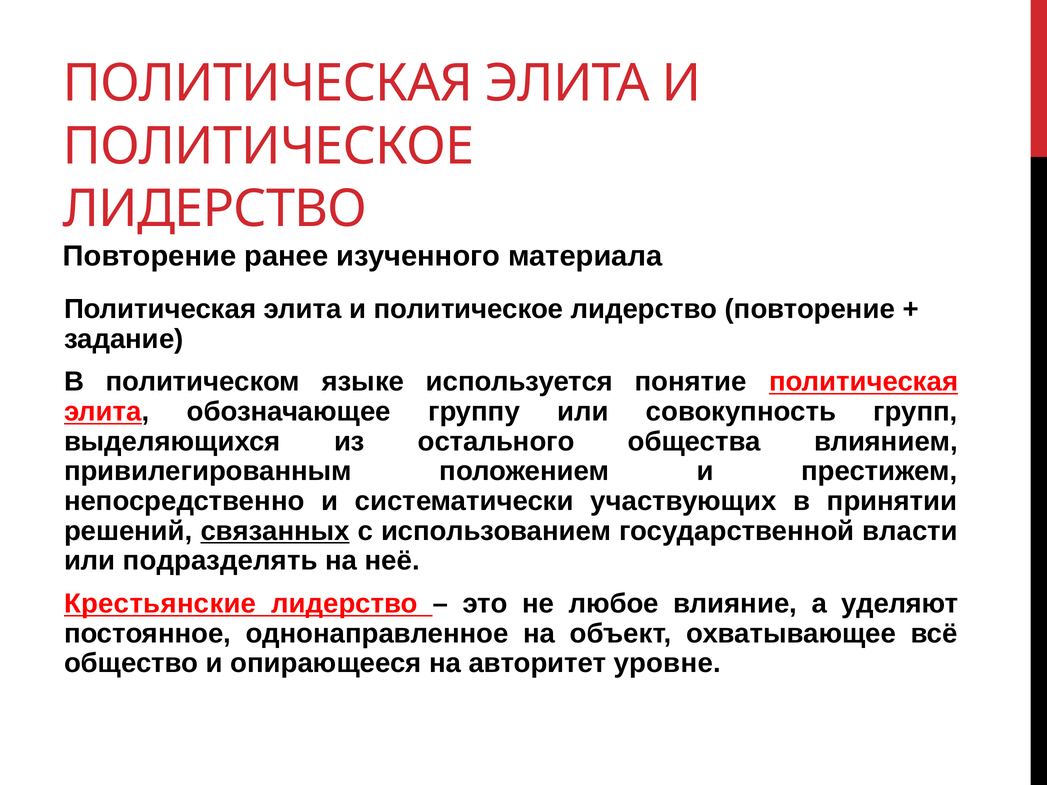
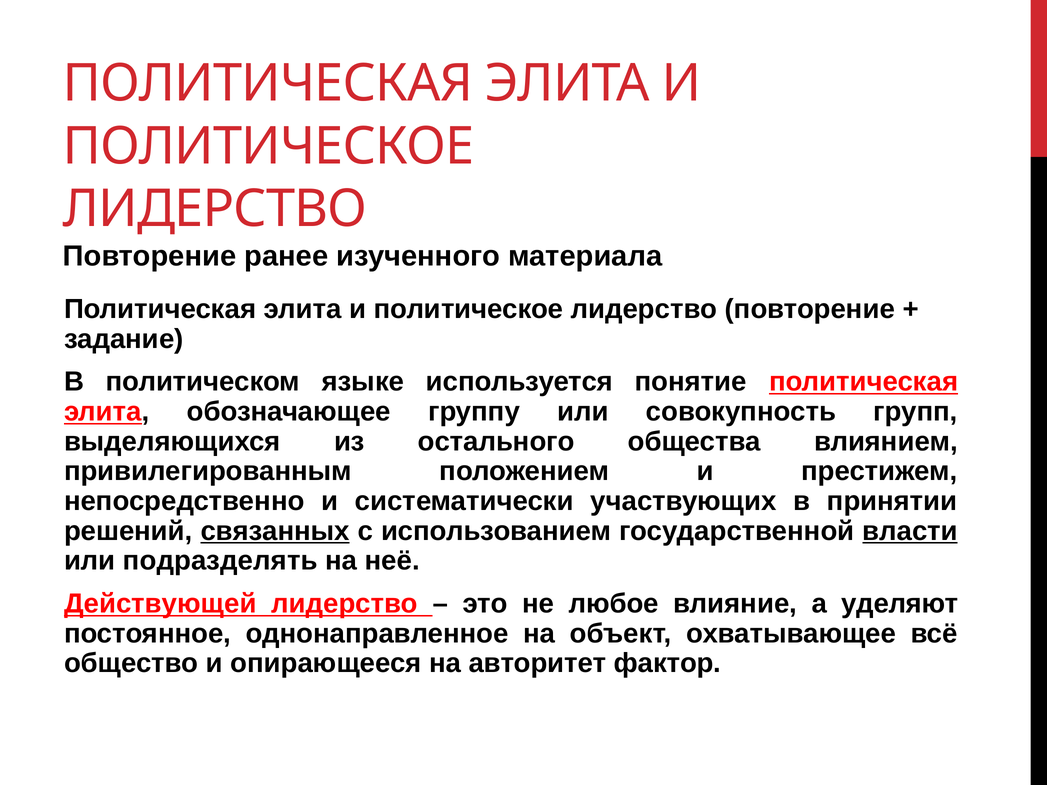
власти underline: none -> present (910, 531)
Крестьянские: Крестьянские -> Действующей (160, 604)
уровне: уровне -> фактор (667, 664)
